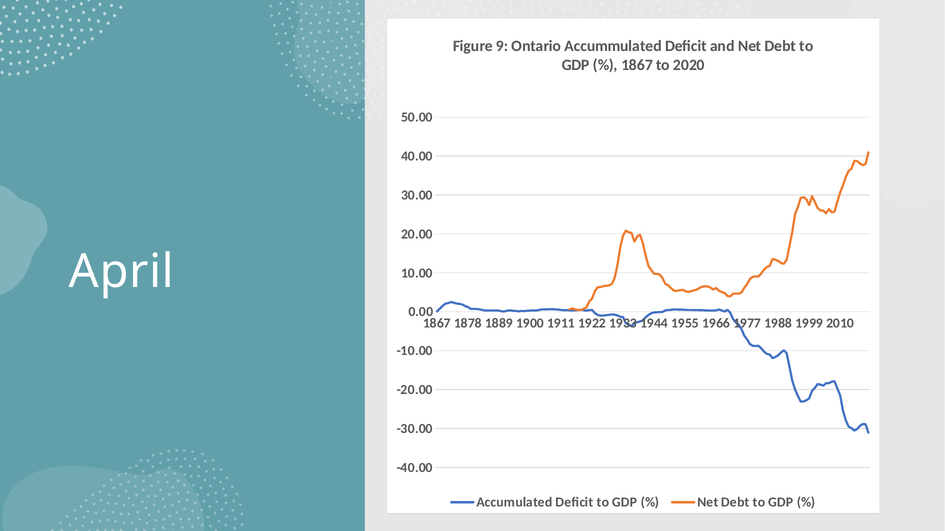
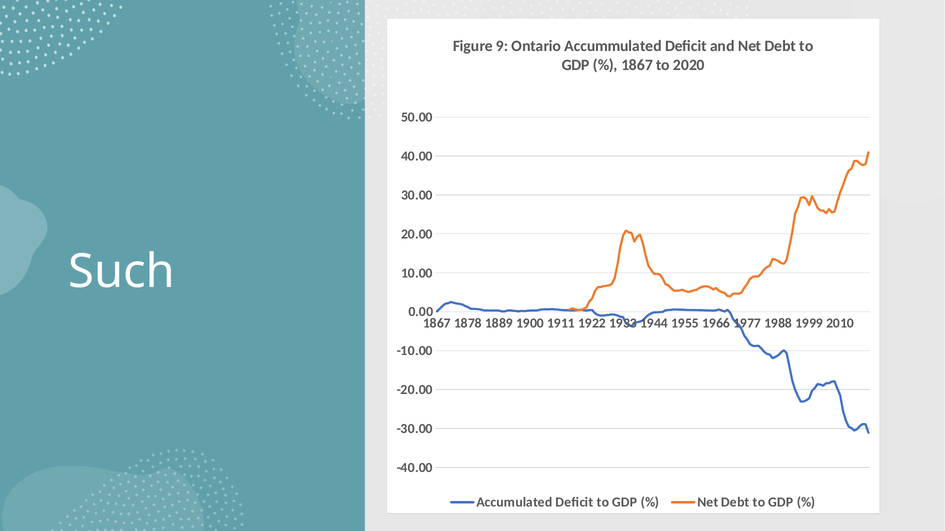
April: April -> Such (122, 272)
